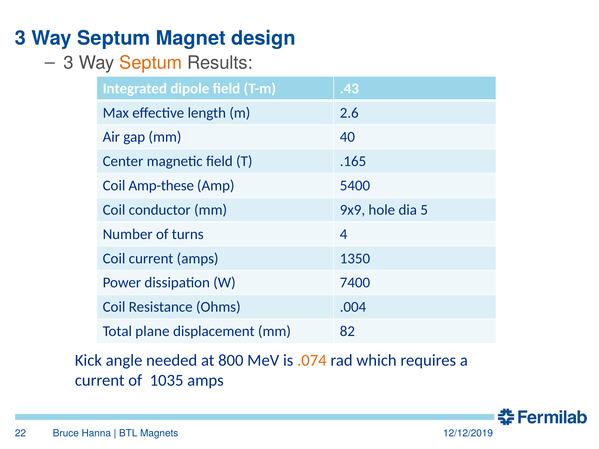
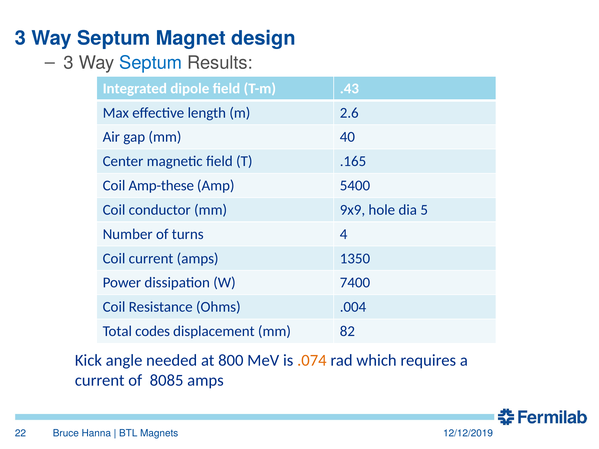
Septum colour: orange -> blue (151, 63)
plane: plane -> codes (153, 331)
1035: 1035 -> 8085 (167, 380)
